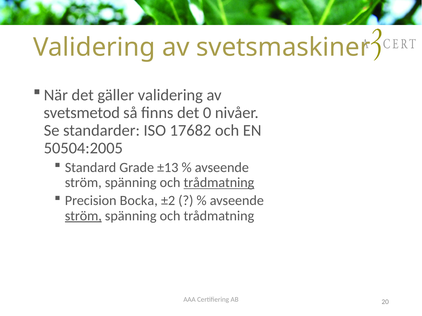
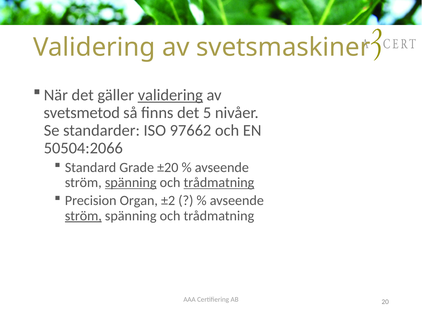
validering underline: none -> present (170, 95)
0: 0 -> 5 (207, 113)
17682: 17682 -> 97662 (191, 131)
50504:2005: 50504:2005 -> 50504:2066 (83, 148)
±13: ±13 -> ±20 (168, 168)
spänning underline: none -> present (131, 183)
Bocka: Bocka -> Organ (139, 201)
